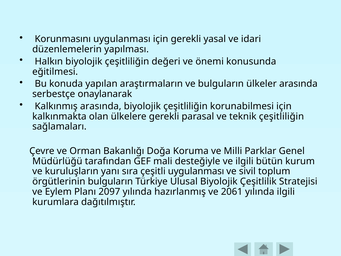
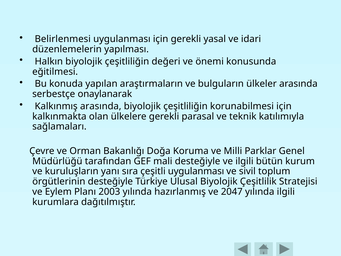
Korunmasını: Korunmasını -> Belirlenmesi (63, 39)
teknik çeşitliliğin: çeşitliliğin -> katılımıyla (281, 116)
örgütlerinin bulguların: bulguların -> desteğiyle (110, 181)
2097: 2097 -> 2003 (109, 192)
2061: 2061 -> 2047 (232, 192)
